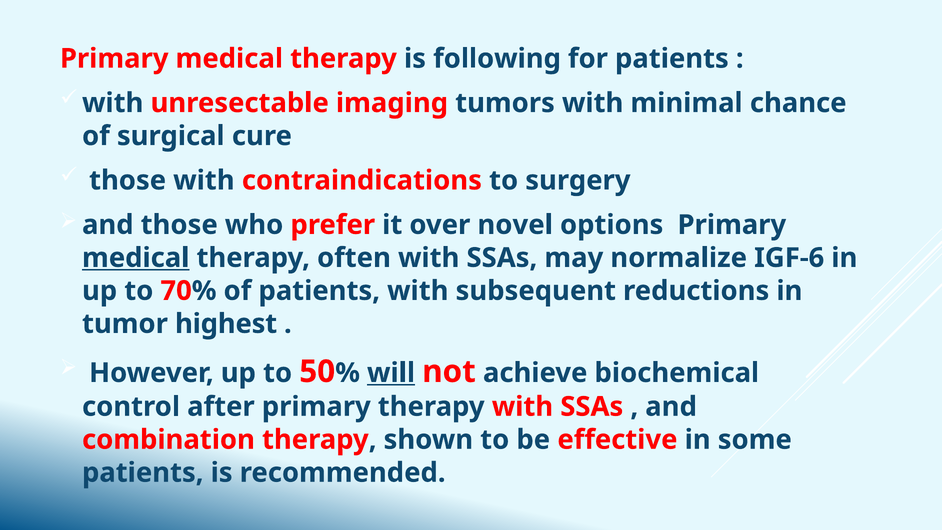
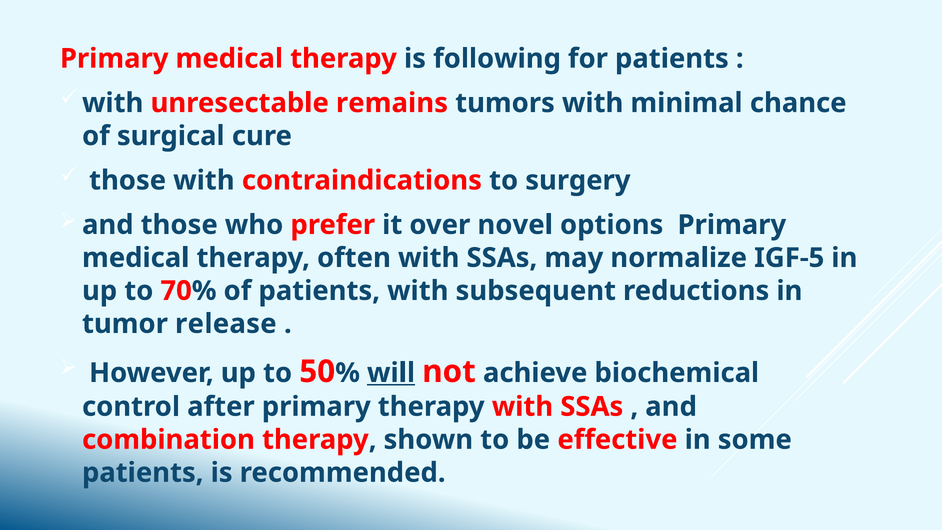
imaging: imaging -> remains (392, 103)
medical underline: present -> none (136, 258)
IGF-6: IGF-6 -> IGF-5 (789, 258)
highest: highest -> release (226, 324)
